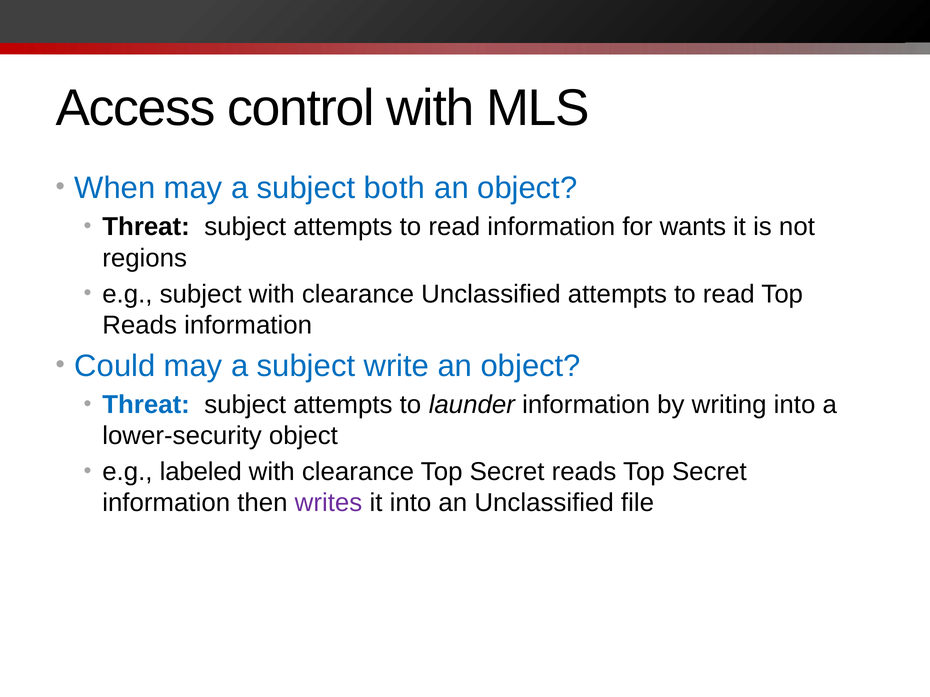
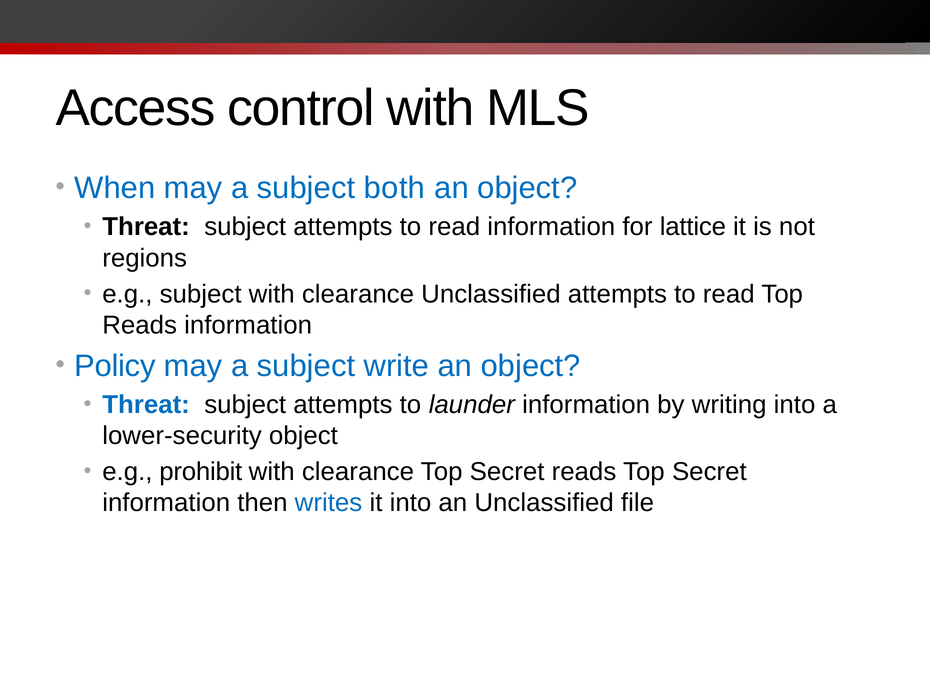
wants: wants -> lattice (693, 227)
Could: Could -> Policy (115, 366)
labeled: labeled -> prohibit (201, 472)
writes colour: purple -> blue (329, 503)
